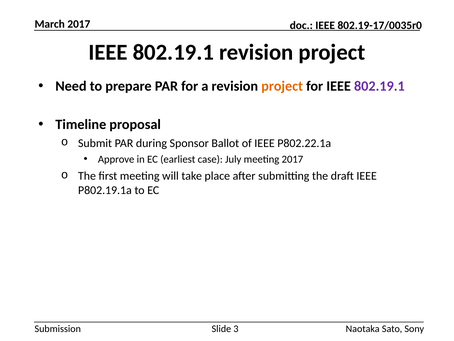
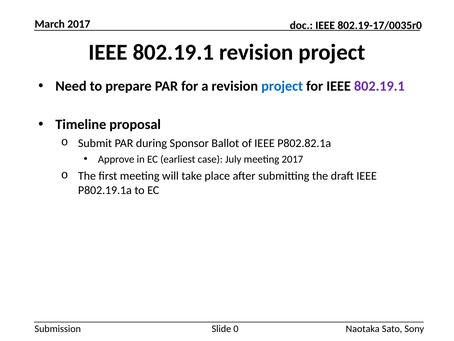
project colour: orange -> blue (282, 86)
P802.22.1a: P802.22.1a -> P802.82.1a (304, 143)
3: 3 -> 0 (236, 328)
